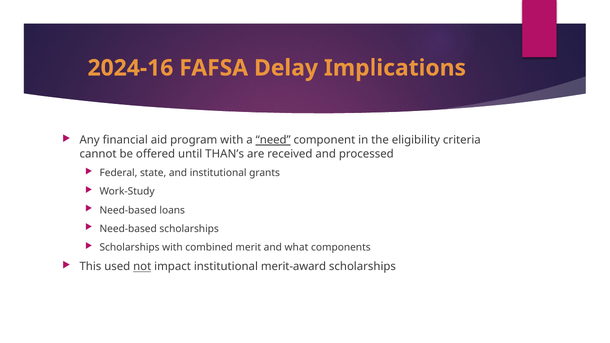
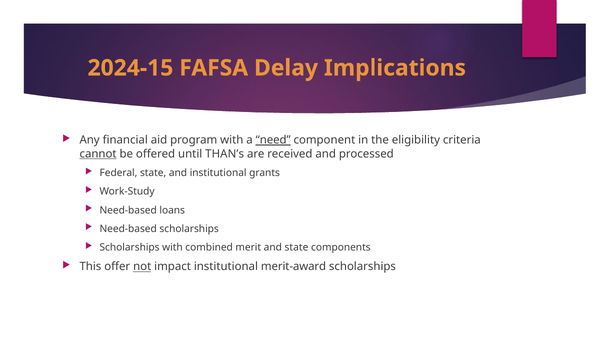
2024-16: 2024-16 -> 2024-15 (130, 68)
cannot underline: none -> present (98, 154)
and what: what -> state (296, 247)
used: used -> offer (117, 267)
